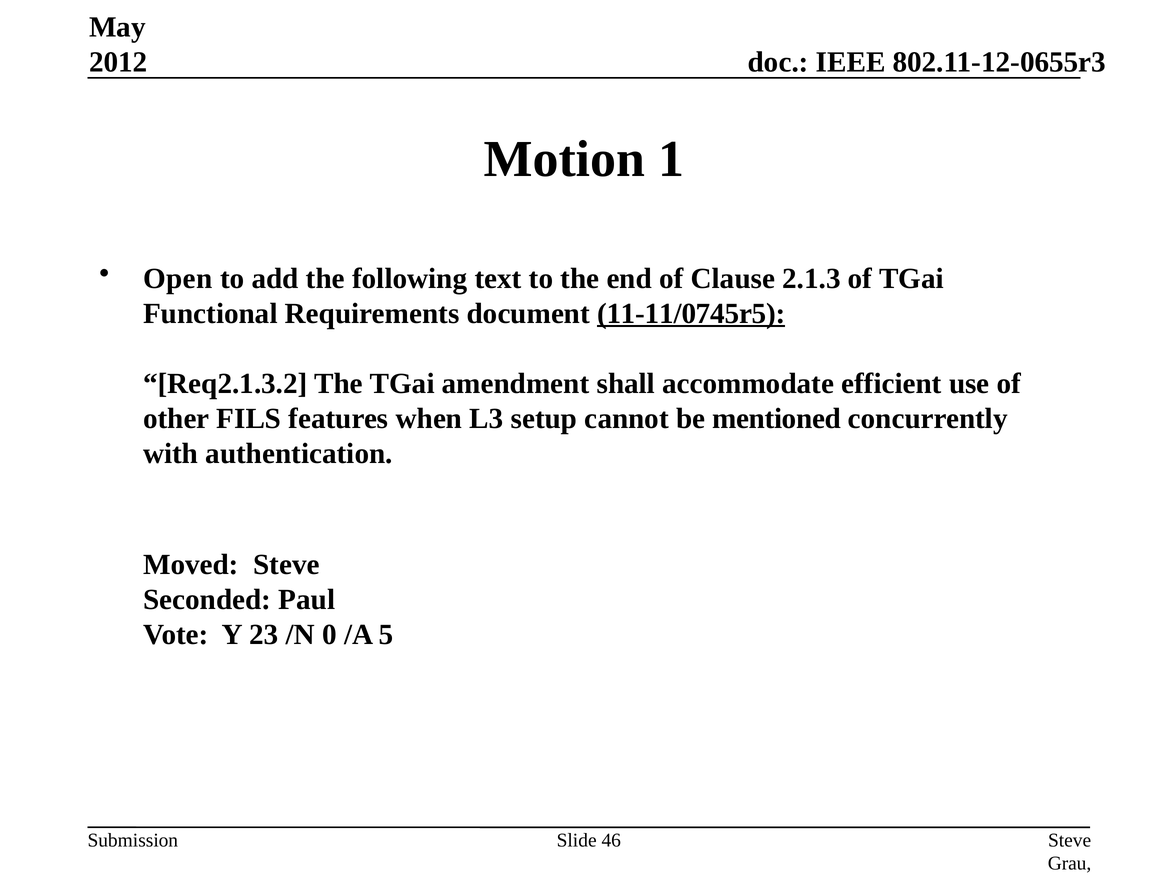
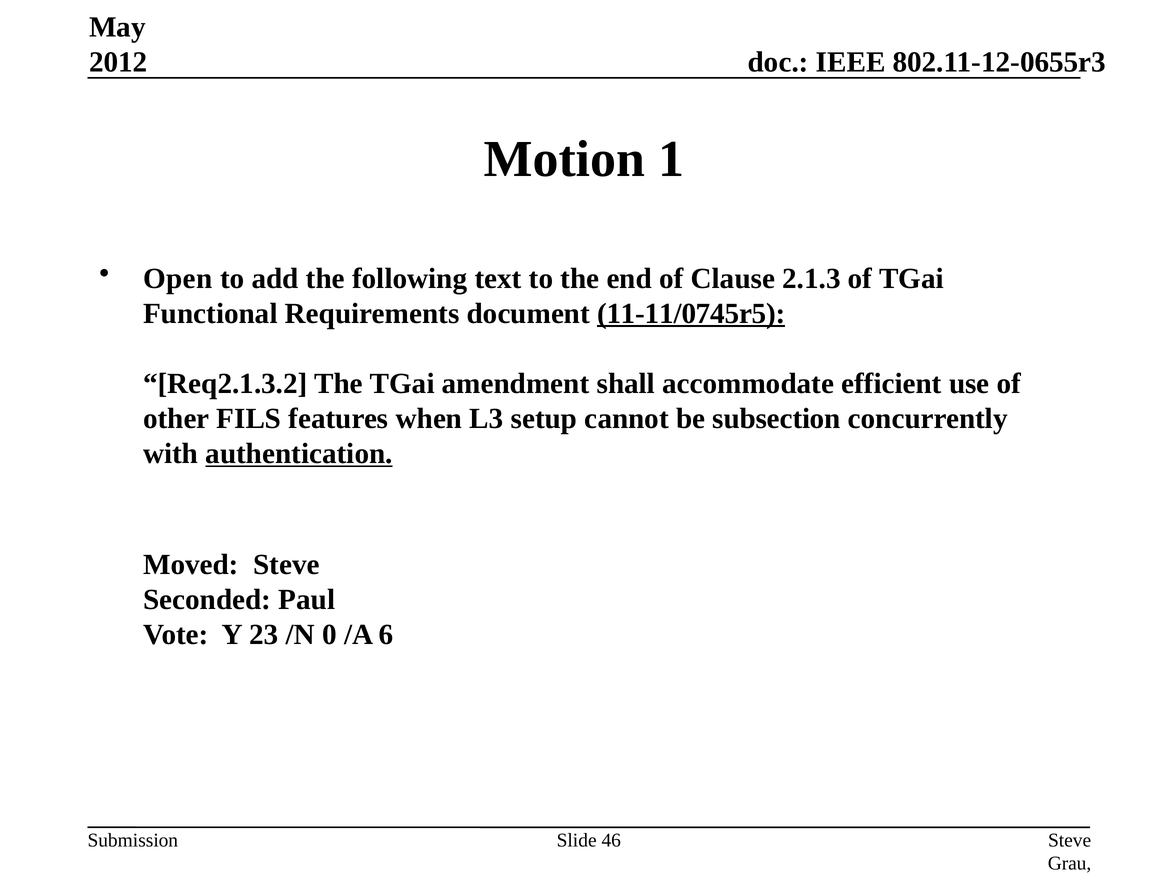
mentioned: mentioned -> subsection (777, 419)
authentication underline: none -> present (299, 454)
5: 5 -> 6 (386, 635)
